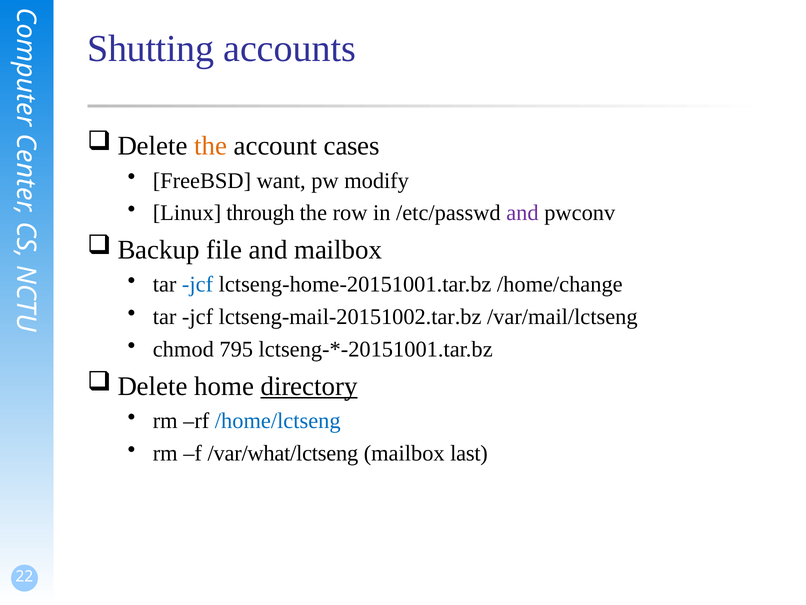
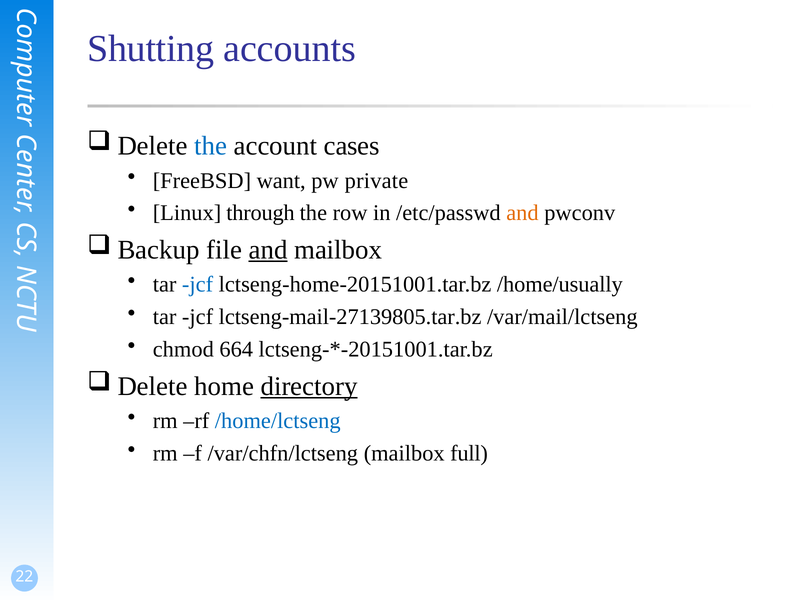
the colour: orange -> blue (211, 146)
modify: modify -> private (376, 180)
and colour: purple -> orange (522, 213)
and underline: none -> present (268, 250)
/home/change: /home/change -> /home/usually (560, 284)
lctseng-mail-20151002.tar.bz: lctseng-mail-20151002.tar.bz -> lctseng-mail-27139805.tar.bz (350, 317)
795: 795 -> 664 (236, 349)
/var/what/lctseng: /var/what/lctseng -> /var/chfn/lctseng (283, 453)
last: last -> full (469, 453)
